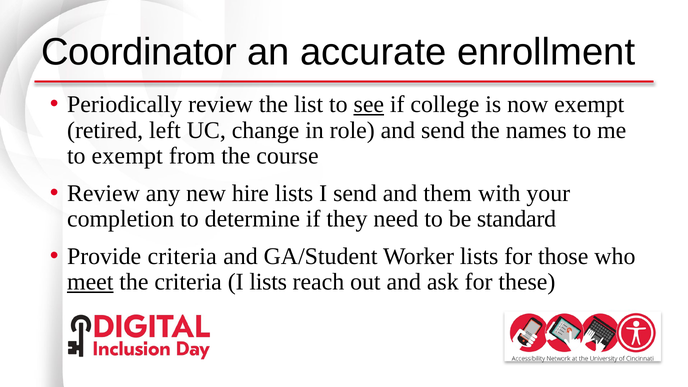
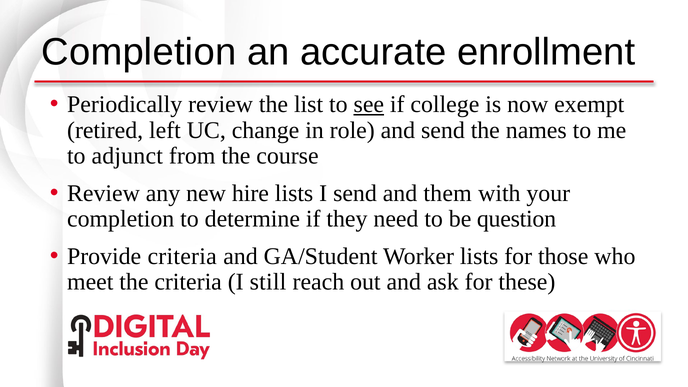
Coordinator: Coordinator -> Completion (139, 52)
to exempt: exempt -> adjunct (127, 156)
standard: standard -> question (517, 219)
meet underline: present -> none (90, 282)
I lists: lists -> still (268, 282)
